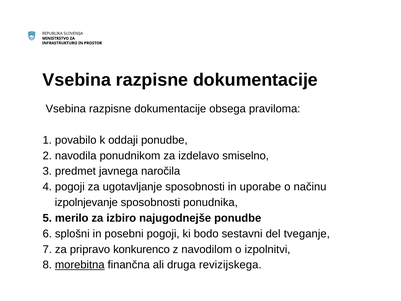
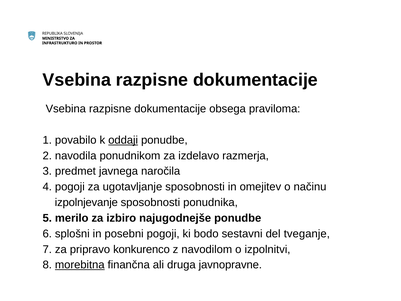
oddaji underline: none -> present (123, 140)
smiselno: smiselno -> razmerja (246, 156)
uporabe: uporabe -> omejitev (260, 187)
revizijskega: revizijskega -> javnopravne (230, 265)
